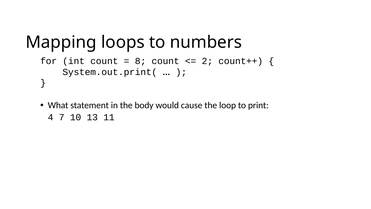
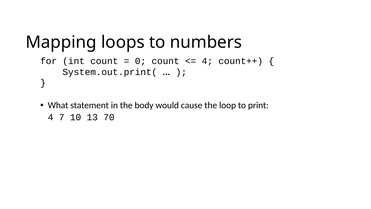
8: 8 -> 0 (140, 61)
2: 2 -> 4 (207, 61)
11: 11 -> 70 (109, 117)
